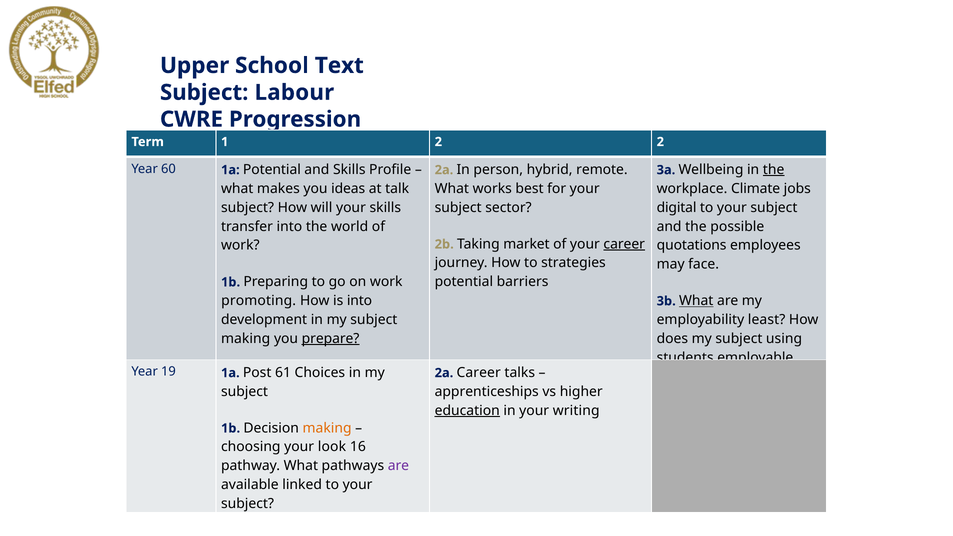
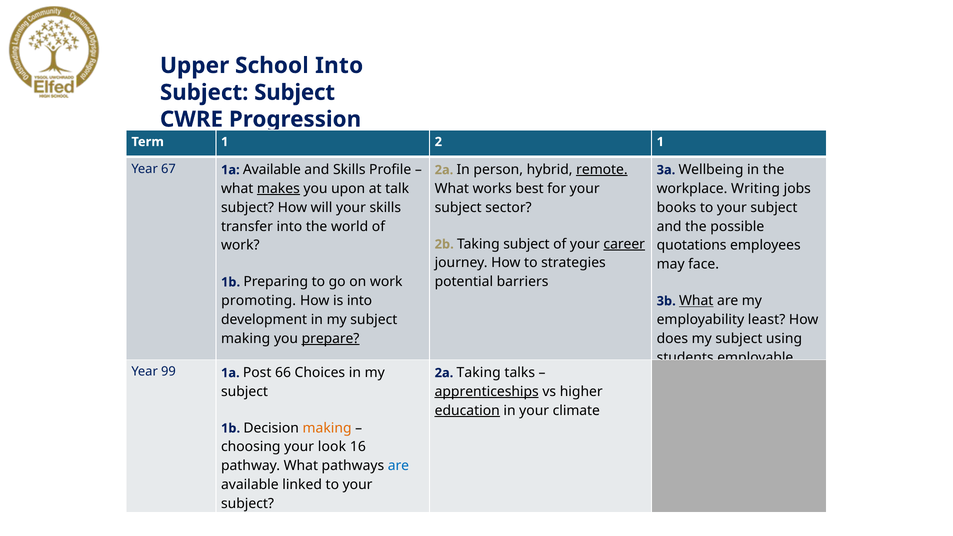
School Text: Text -> Into (339, 66)
Subject Labour: Labour -> Subject (295, 92)
2 2: 2 -> 1 (660, 142)
60: 60 -> 67 (168, 169)
1a Potential: Potential -> Available (272, 170)
remote underline: none -> present (602, 170)
the underline: present -> none (774, 170)
makes underline: none -> present (278, 189)
ideas: ideas -> upon (348, 189)
Climate: Climate -> Writing (756, 189)
digital: digital -> books (676, 208)
Taking market: market -> subject (526, 244)
19: 19 -> 99 (168, 372)
61: 61 -> 66 (283, 373)
2a Career: Career -> Taking (479, 373)
apprenticeships underline: none -> present (487, 392)
writing: writing -> climate (576, 410)
are colour: purple -> blue (398, 466)
